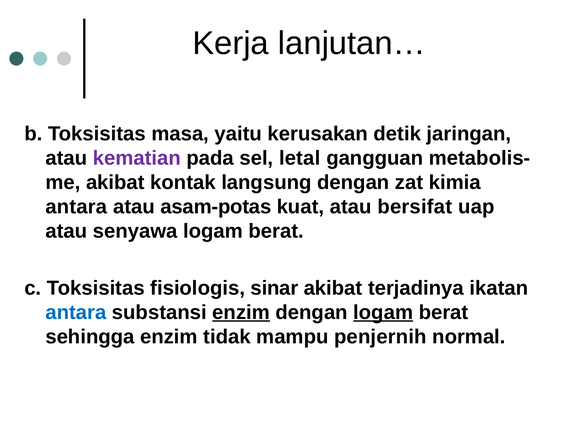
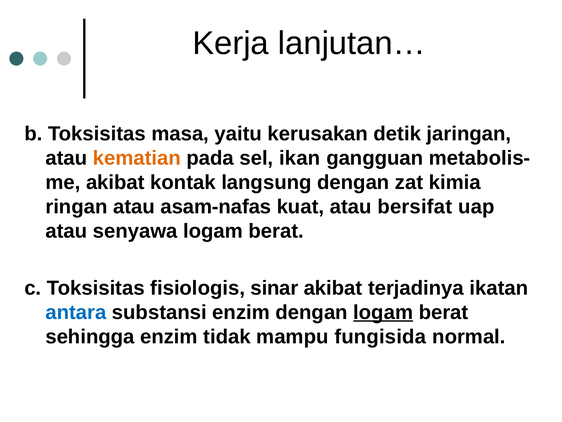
kematian colour: purple -> orange (137, 158)
letal: letal -> ikan (300, 158)
antara: antara -> ringan (76, 207)
asam-potas: asam-potas -> asam-nafas (216, 207)
enzim underline: present -> none (241, 312)
penjernih: penjernih -> fungisida (380, 336)
